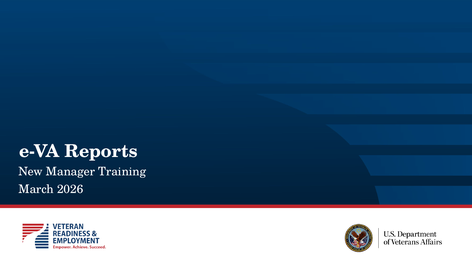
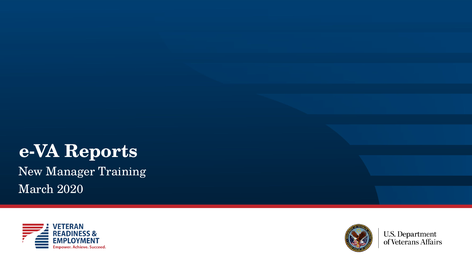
2026: 2026 -> 2020 (70, 189)
